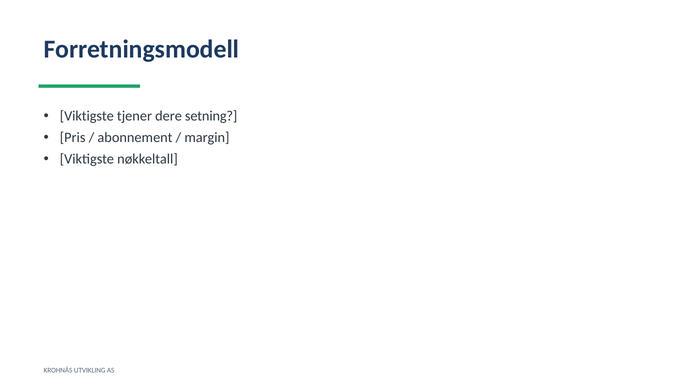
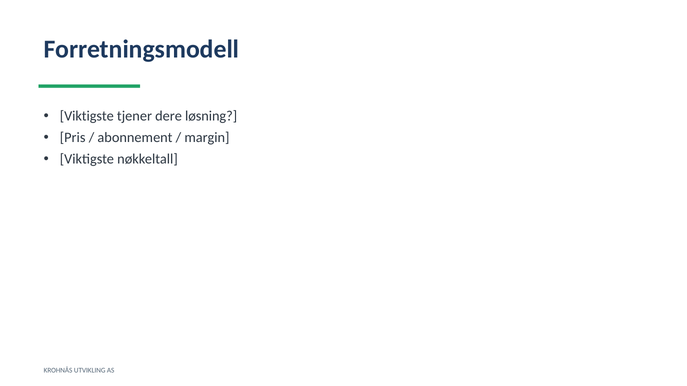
setning: setning -> løsning (211, 116)
